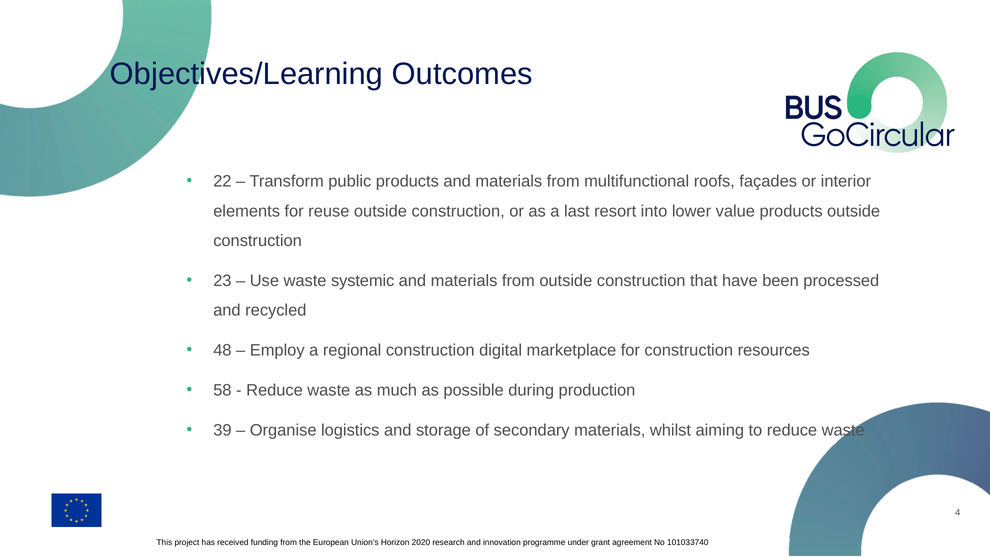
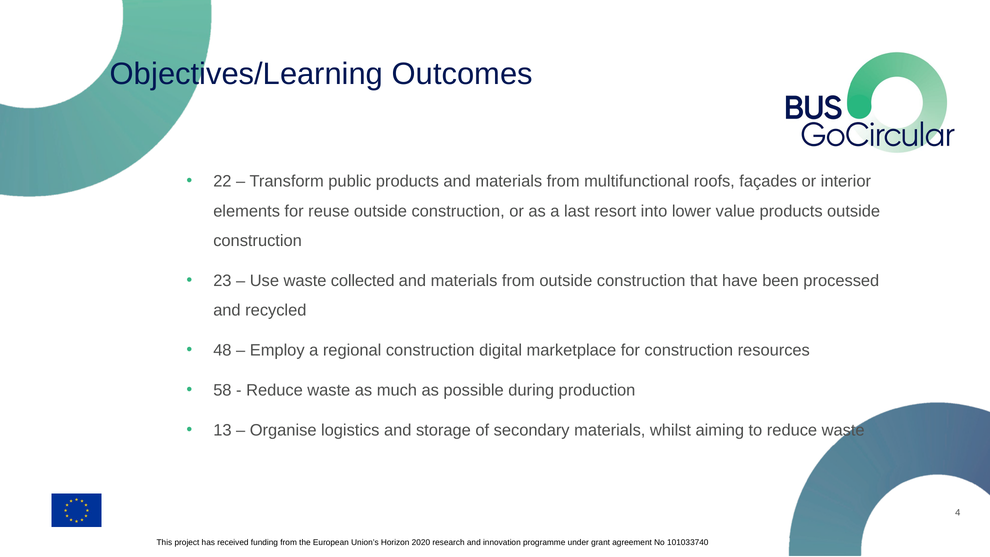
systemic: systemic -> collected (363, 281)
39: 39 -> 13 (222, 430)
